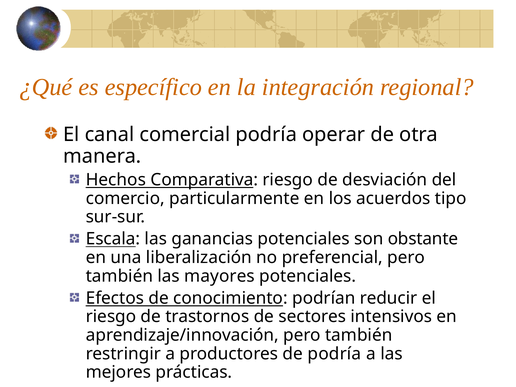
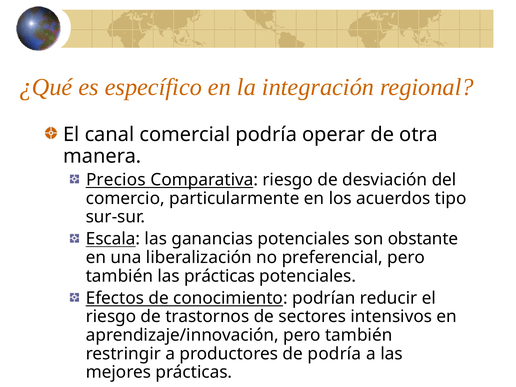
Hechos: Hechos -> Precios (116, 180)
las mayores: mayores -> prácticas (220, 276)
